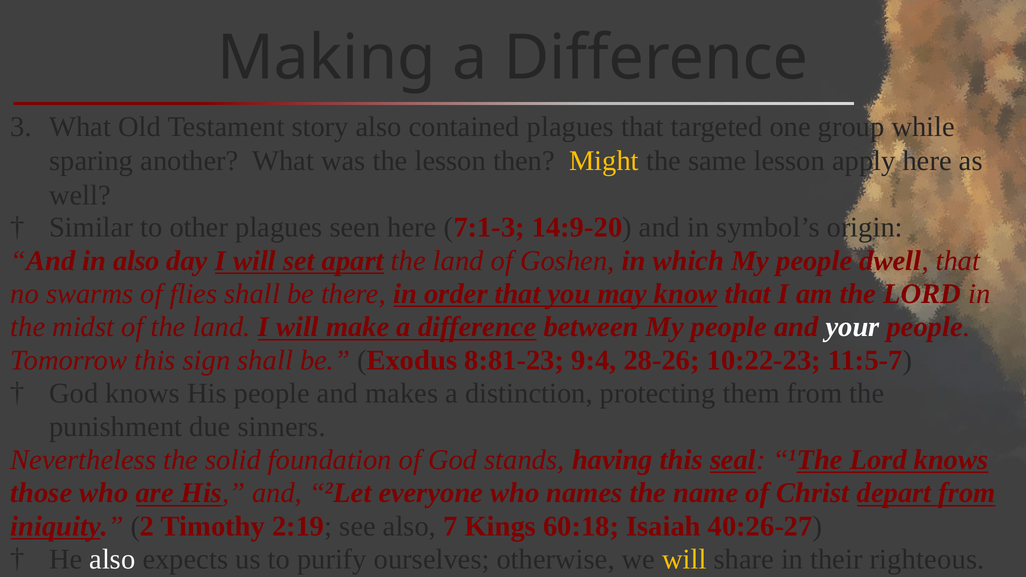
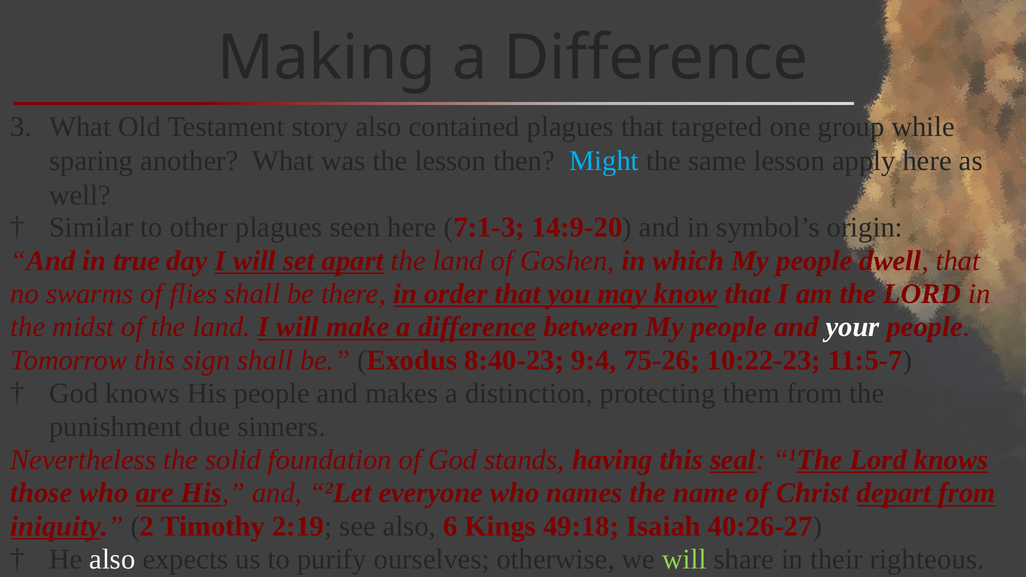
Might colour: yellow -> light blue (604, 161)
in also: also -> true (136, 261)
8:81-23: 8:81-23 -> 8:40-23 (514, 360)
28-26: 28-26 -> 75-26 (662, 360)
7: 7 -> 6 (450, 526)
60:18: 60:18 -> 49:18 (581, 526)
will colour: yellow -> light green (684, 560)
